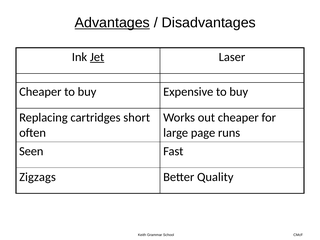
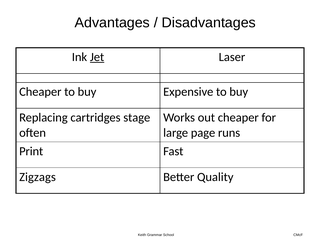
Advantages underline: present -> none (112, 23)
short: short -> stage (137, 118)
Seen: Seen -> Print (31, 151)
